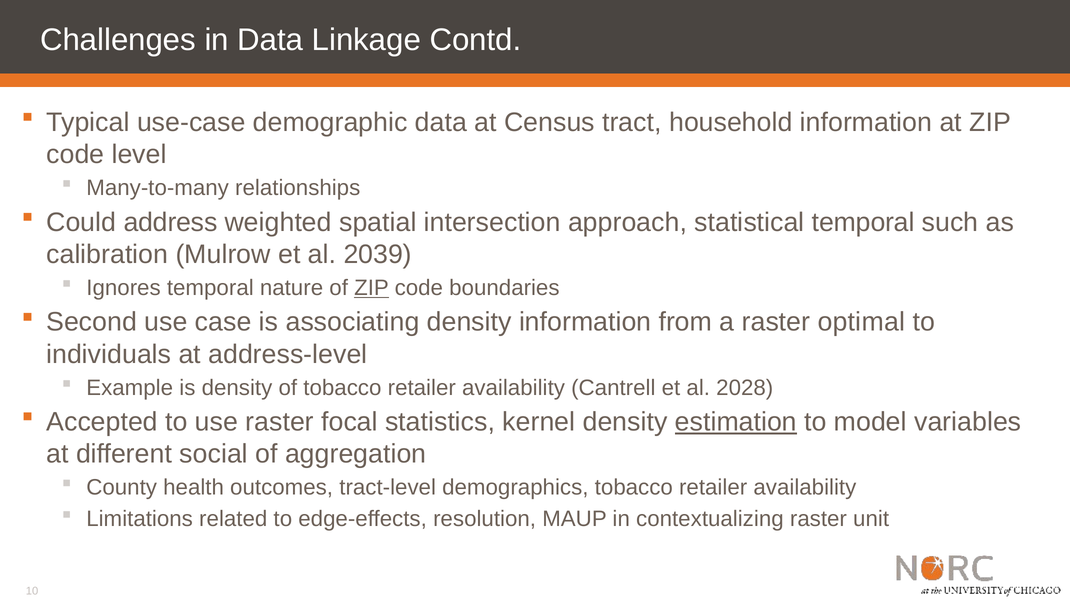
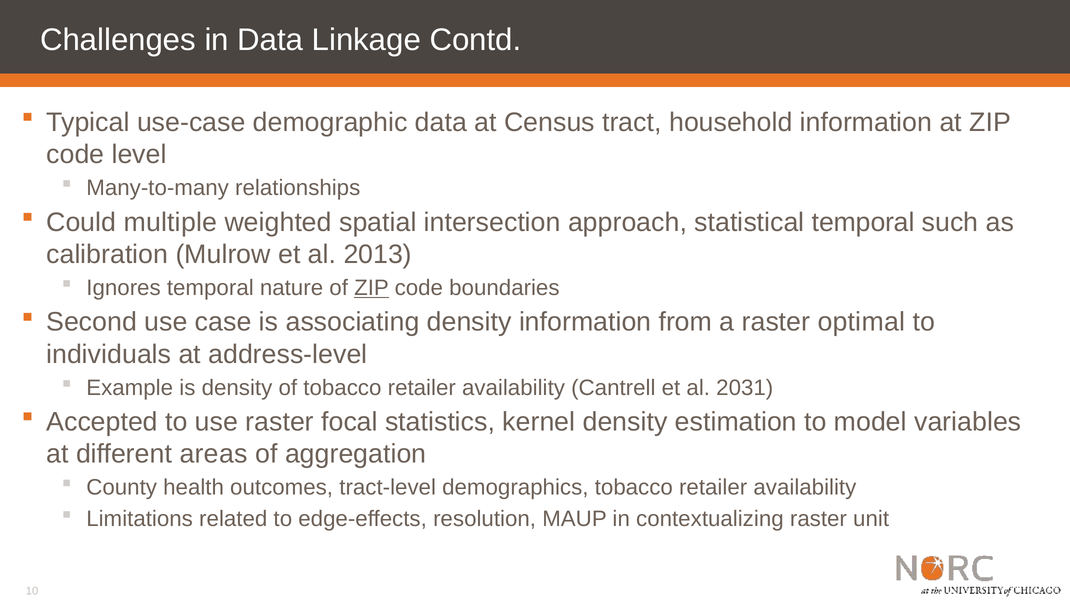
address: address -> multiple (170, 222)
2039: 2039 -> 2013 (378, 254)
2028: 2028 -> 2031 (745, 388)
estimation underline: present -> none (736, 422)
social: social -> areas (214, 454)
